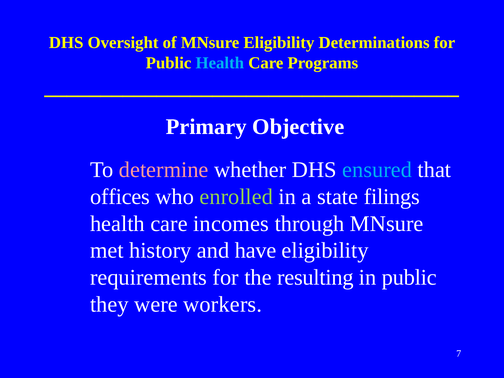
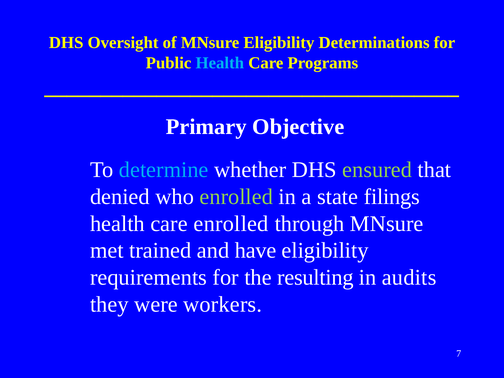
determine colour: pink -> light blue (164, 170)
ensured colour: light blue -> light green (377, 170)
offices: offices -> denied (120, 197)
care incomes: incomes -> enrolled (231, 224)
history: history -> trained (160, 251)
in public: public -> audits (409, 277)
